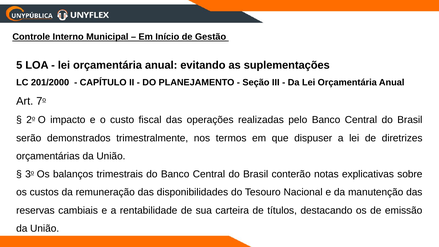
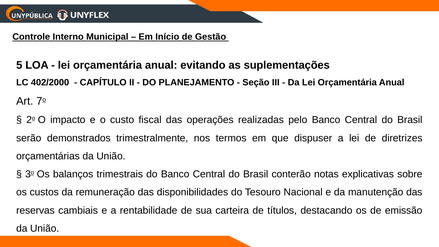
201/2000: 201/2000 -> 402/2000 (50, 83)
